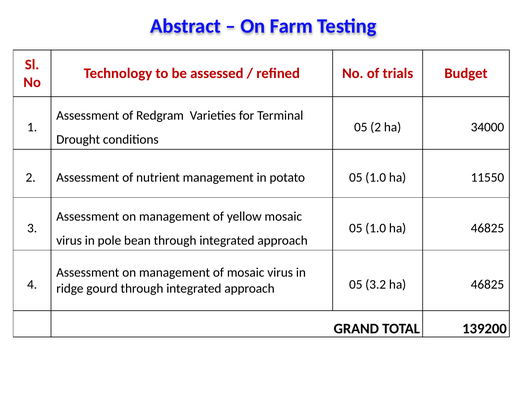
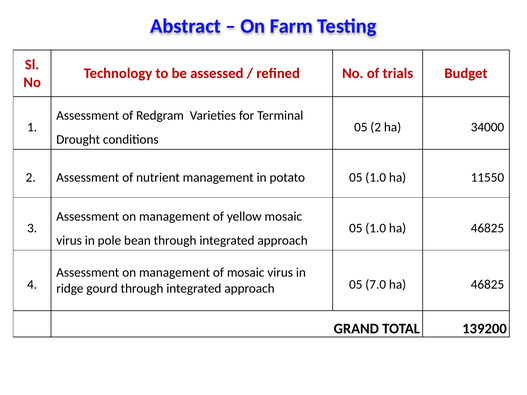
3.2: 3.2 -> 7.0 (376, 285)
